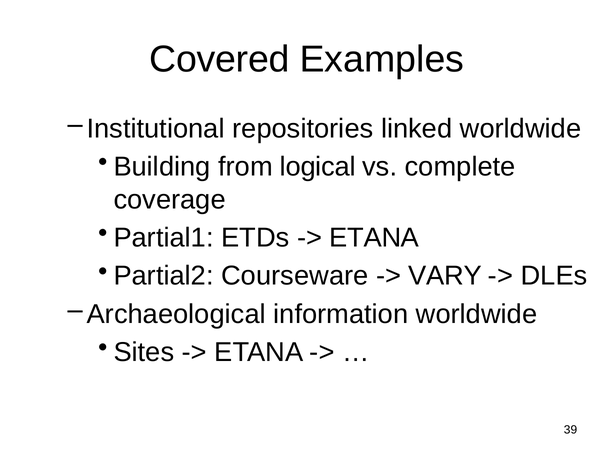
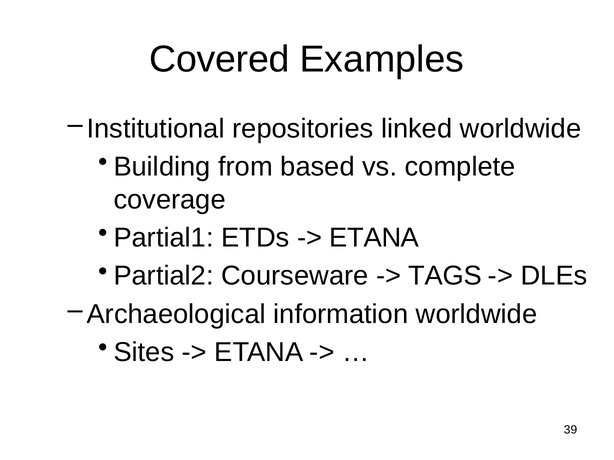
logical: logical -> based (318, 167)
VARY: VARY -> TAGS (445, 276)
